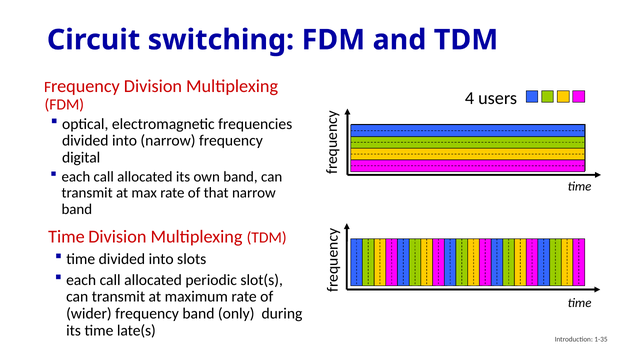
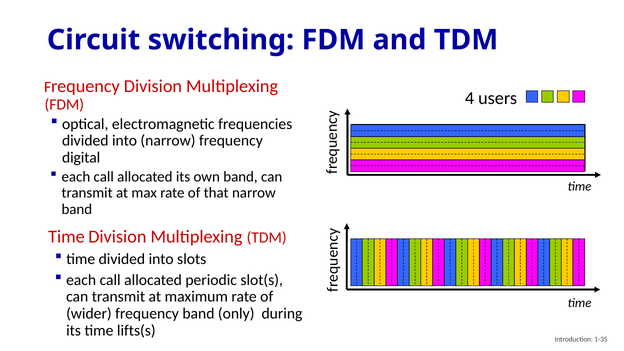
late(s: late(s -> lifts(s (136, 330)
